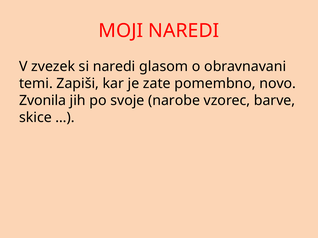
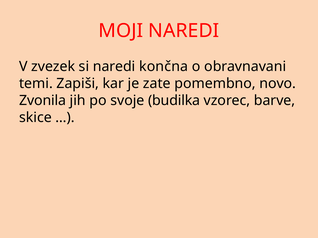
glasom: glasom -> končna (164, 67)
narobe: narobe -> budilka (174, 101)
